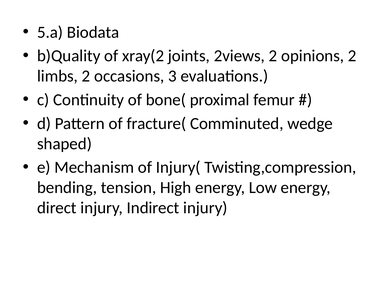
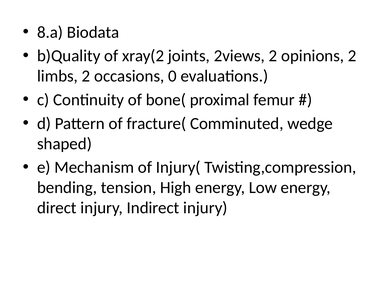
5.a: 5.a -> 8.a (50, 32)
3: 3 -> 0 (172, 76)
